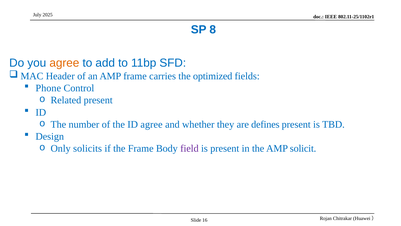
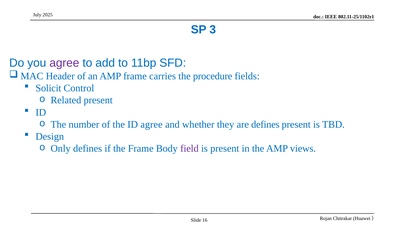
8: 8 -> 3 (213, 30)
agree colour: orange -> purple (64, 63)
optimized: optimized -> procedure (213, 76)
Phone: Phone -> Solicit (48, 88)
Only solicits: solicits -> defines (88, 148)
solicit: solicit -> views (303, 148)
